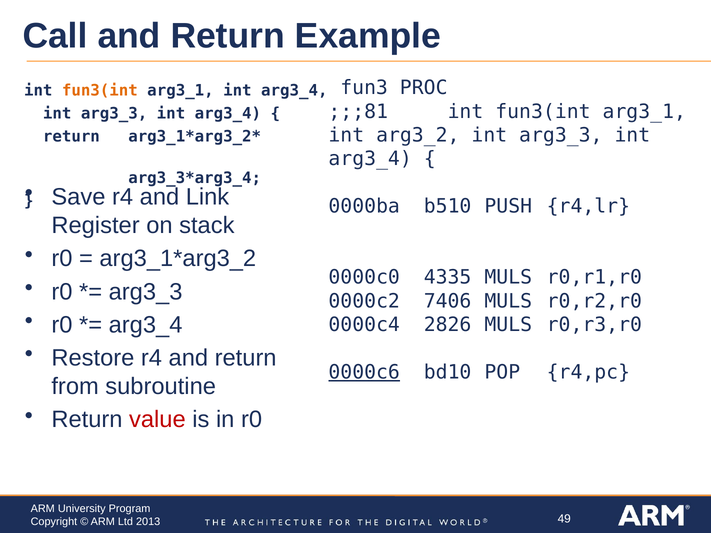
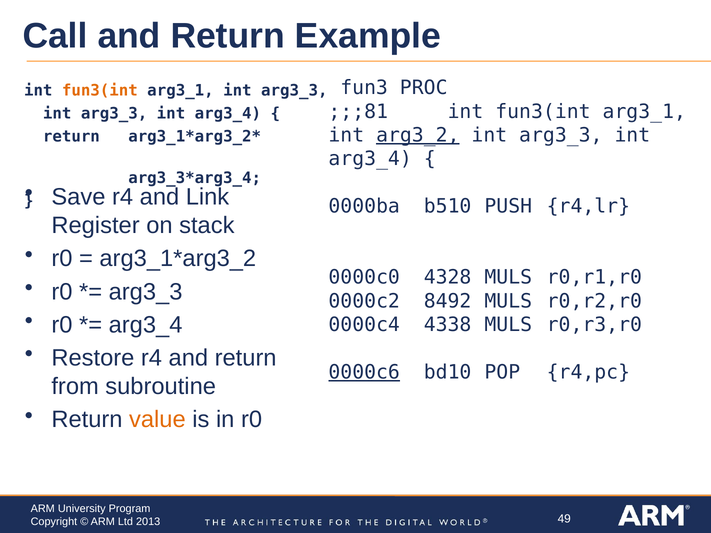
arg3_1 int arg3_4: arg3_4 -> arg3_3 (294, 91)
arg3_2 underline: none -> present (418, 135)
4335: 4335 -> 4328 (448, 278)
7406: 7406 -> 8492 (448, 301)
2826: 2826 -> 4338 (448, 325)
value colour: red -> orange (157, 420)
